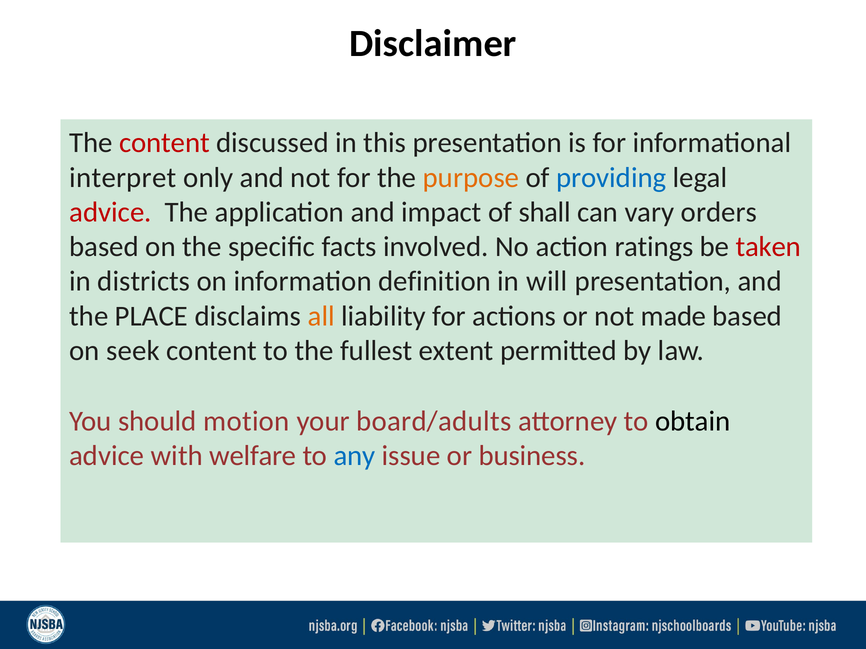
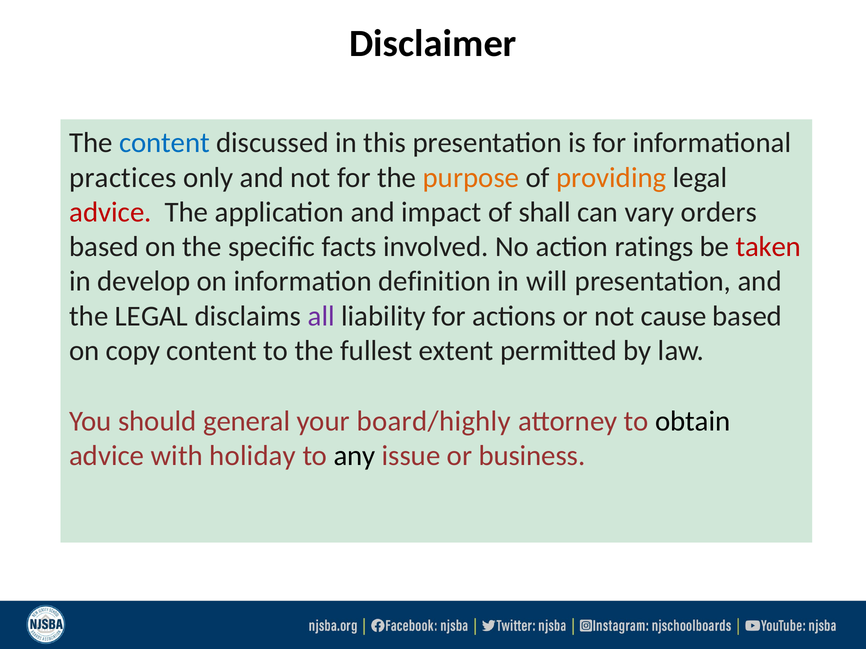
content colour: red -> blue (165, 143)
interpret: interpret -> practices (123, 178)
providing colour: blue -> orange (611, 178)
districts: districts -> develop (144, 282)
the PLACE: PLACE -> LEGAL (151, 316)
all colour: orange -> purple (321, 316)
made: made -> cause (674, 316)
seek: seek -> copy (133, 351)
motion: motion -> general (247, 422)
board/adults: board/adults -> board/highly (434, 422)
welfare: welfare -> holiday (253, 456)
any colour: blue -> black (355, 456)
